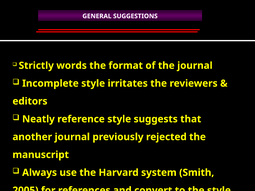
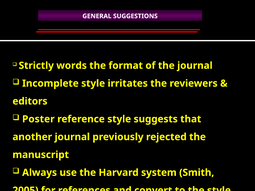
Neatly: Neatly -> Poster (38, 119)
